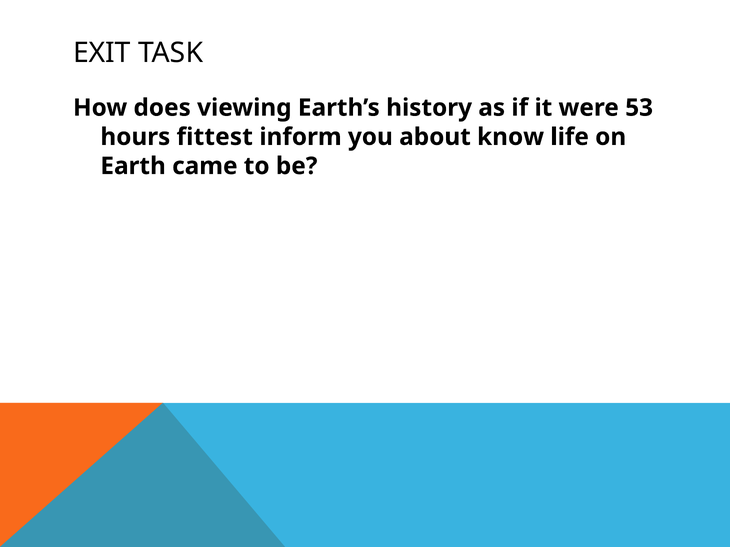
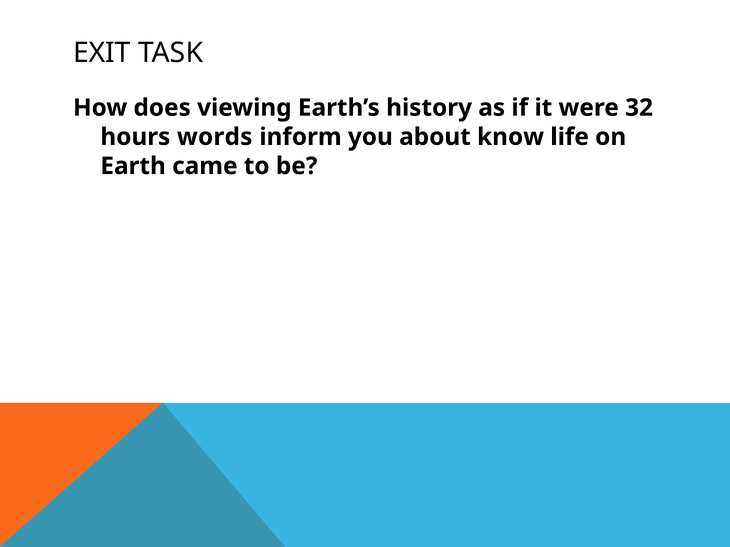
53: 53 -> 32 (639, 108)
fittest: fittest -> words (215, 137)
